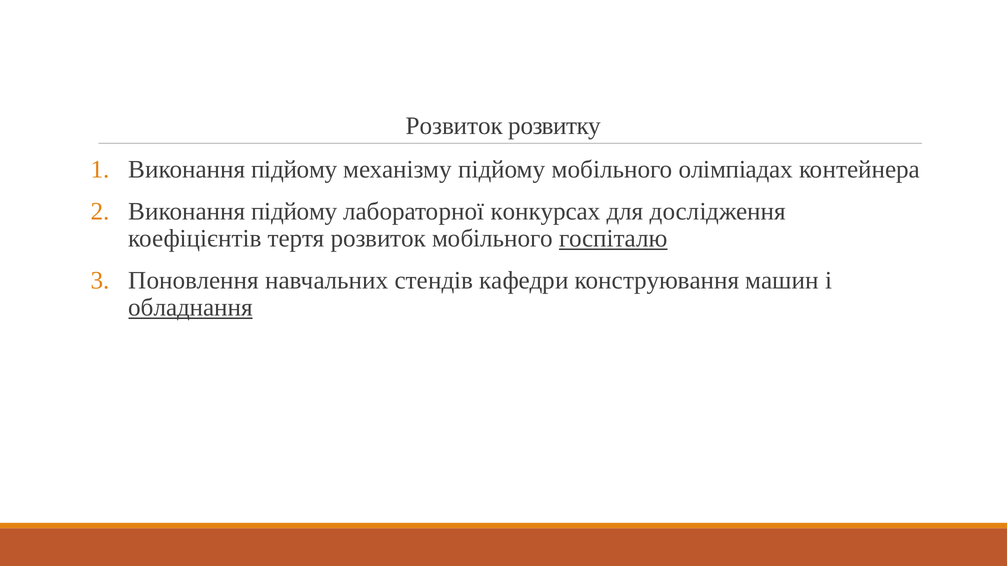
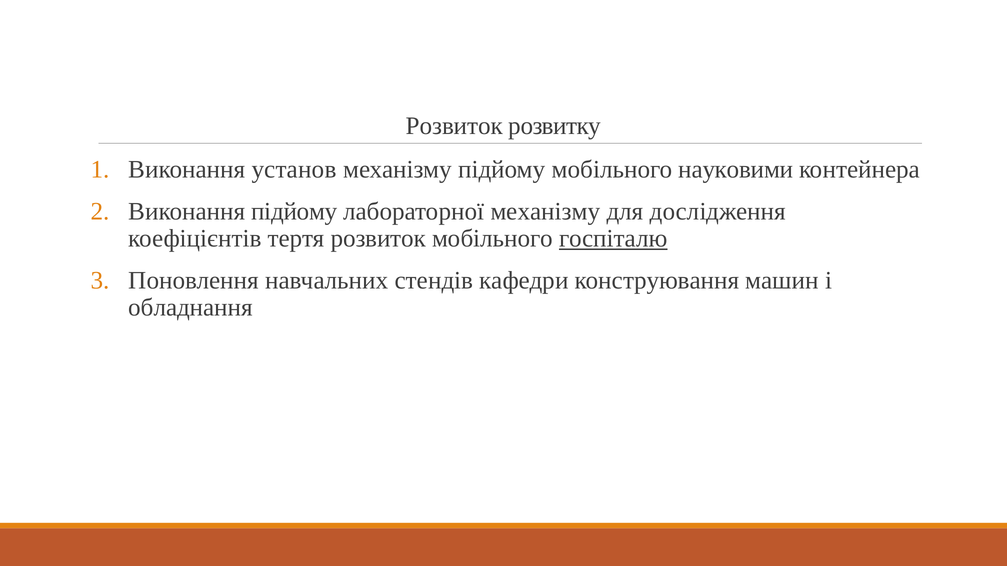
підйому: підйому -> установ (294, 170)
олімпіадах: олімпіадах -> науковими (736, 170)
лабораторної конкурсах: конкурсах -> механізму (545, 212)
обладнання underline: present -> none (191, 308)
